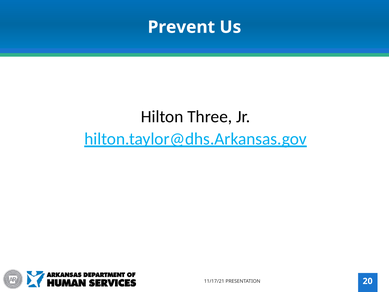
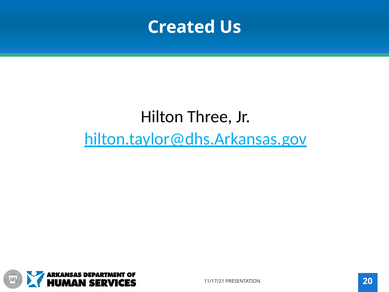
Prevent: Prevent -> Created (181, 27)
